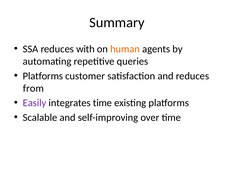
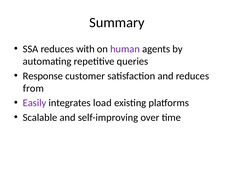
human colour: orange -> purple (125, 49)
Platforms: Platforms -> Response (43, 76)
integrates time: time -> load (102, 103)
